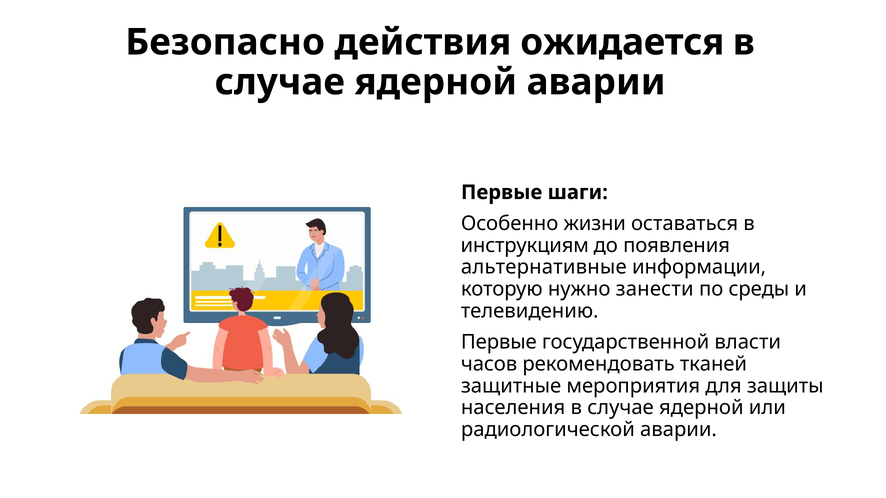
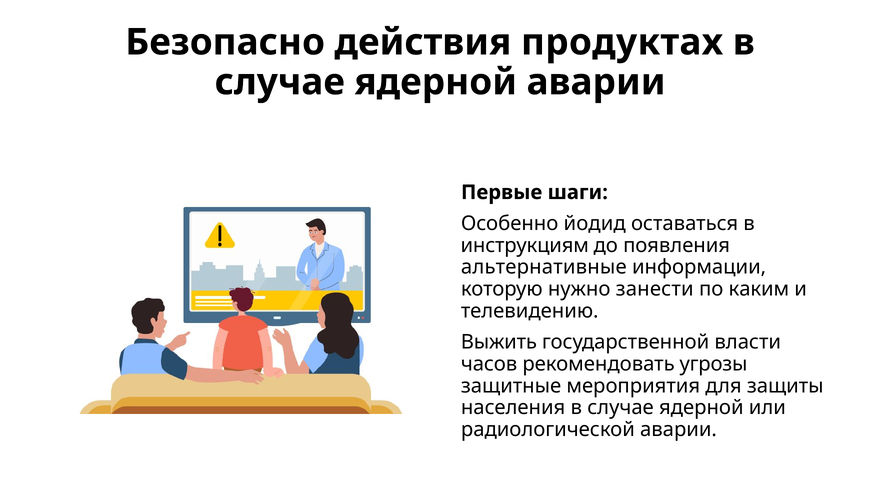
ожидается: ожидается -> продуктах (622, 42)
жизни: жизни -> йодид (595, 224)
среды: среды -> каким (759, 289)
Первые: Первые -> Выжить (499, 342)
тканей: тканей -> угрозы (714, 364)
